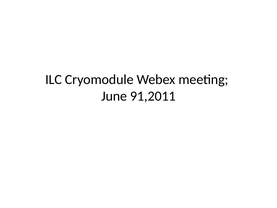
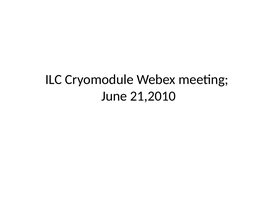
91,2011: 91,2011 -> 21,2010 (153, 96)
